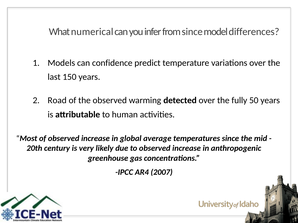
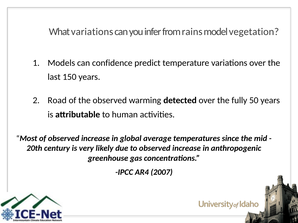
What numerical: numerical -> variations (92, 32)
from since: since -> rains (192, 32)
differences: differences -> vegetation (254, 32)
